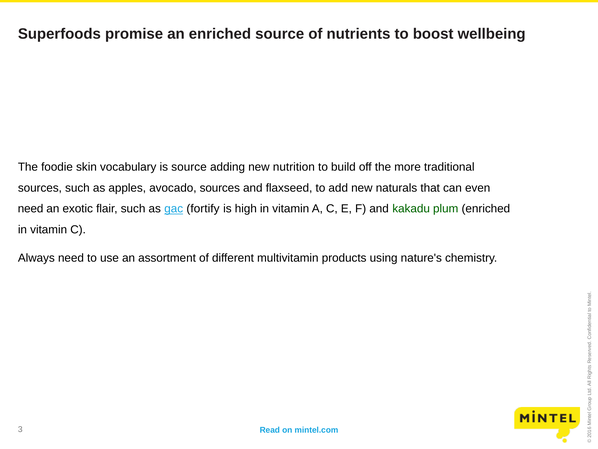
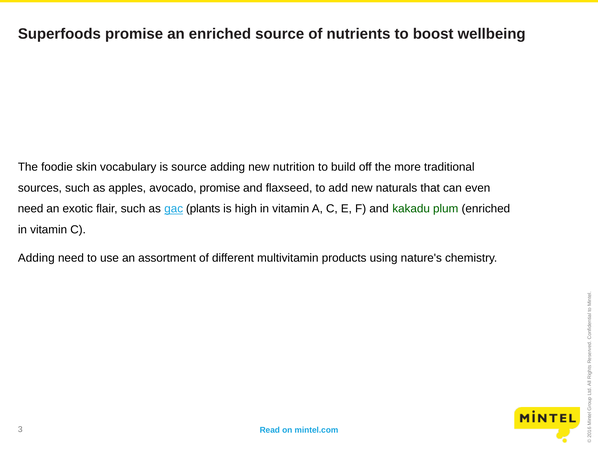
avocado sources: sources -> promise (220, 188)
fortify: fortify -> plants (203, 209)
Always: Always -> Adding (36, 258)
